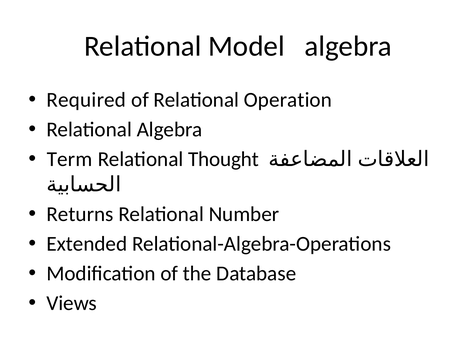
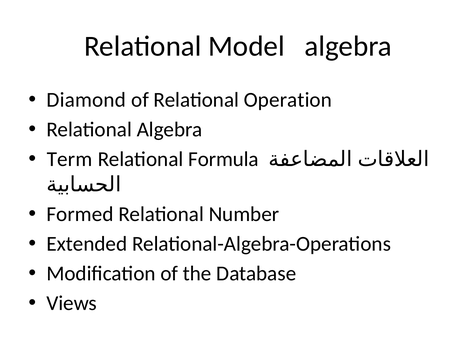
Required: Required -> Diamond (86, 100)
Thought: Thought -> Formula (223, 159)
Returns: Returns -> Formed (80, 214)
